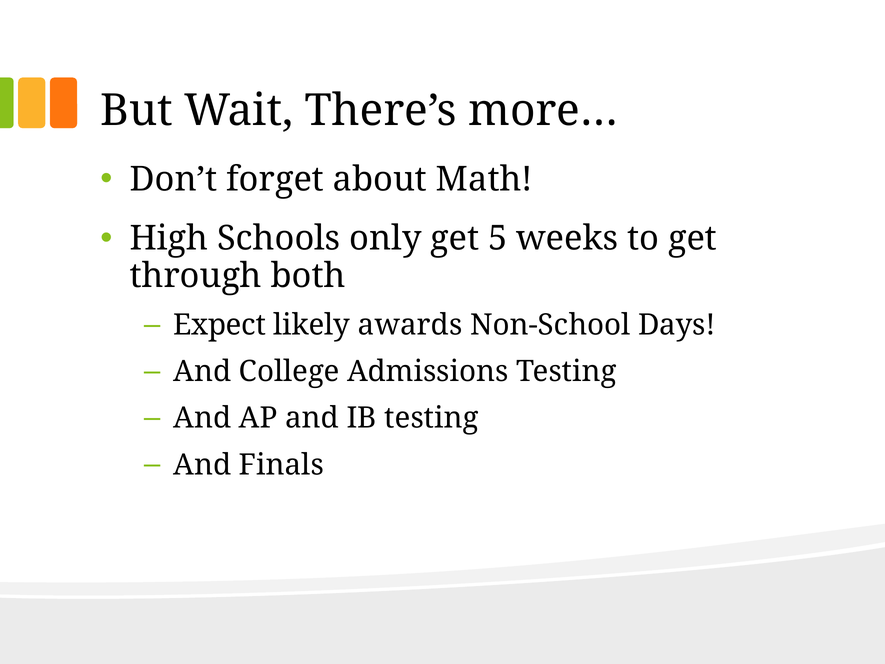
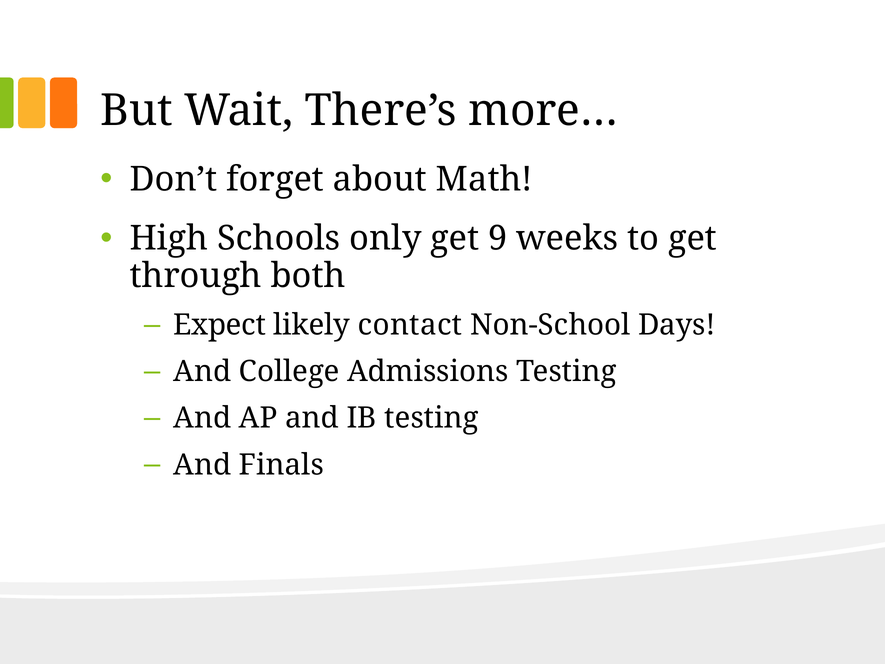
5: 5 -> 9 (498, 238)
awards: awards -> contact (410, 325)
